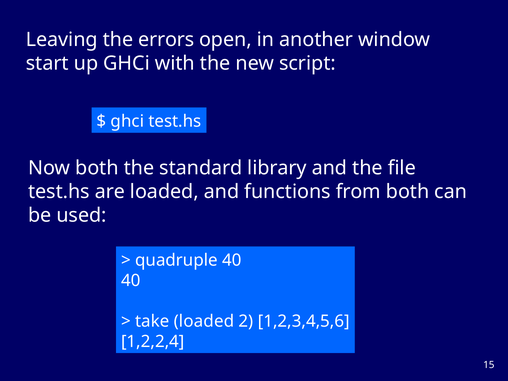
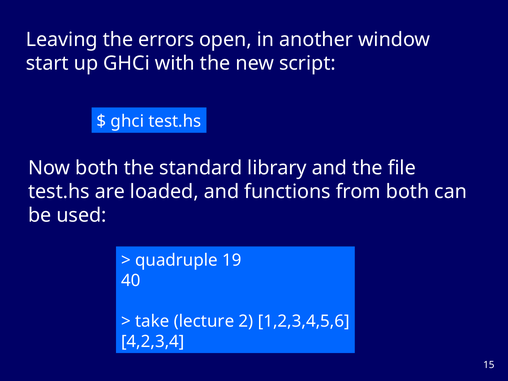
quadruple 40: 40 -> 19 (232, 260)
take loaded: loaded -> lecture (204, 321)
1,2,2,4: 1,2,2,4 -> 4,2,3,4 (153, 342)
